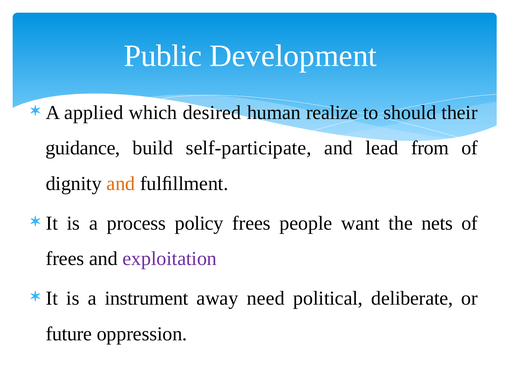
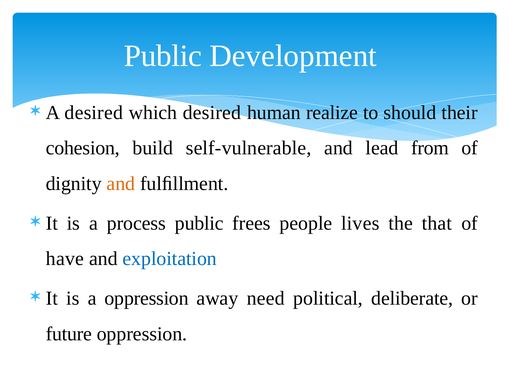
A applied: applied -> desired (94, 112)
guidance: guidance -> cohesion (83, 148)
self-participate: self-participate -> self-vulnerable (249, 148)
process policy: policy -> public (199, 223)
want: want -> lives (360, 223)
nets: nets -> that (437, 223)
frees: frees -> have (65, 259)
exploitation colour: purple -> blue (170, 259)
a instrument: instrument -> oppression (147, 298)
